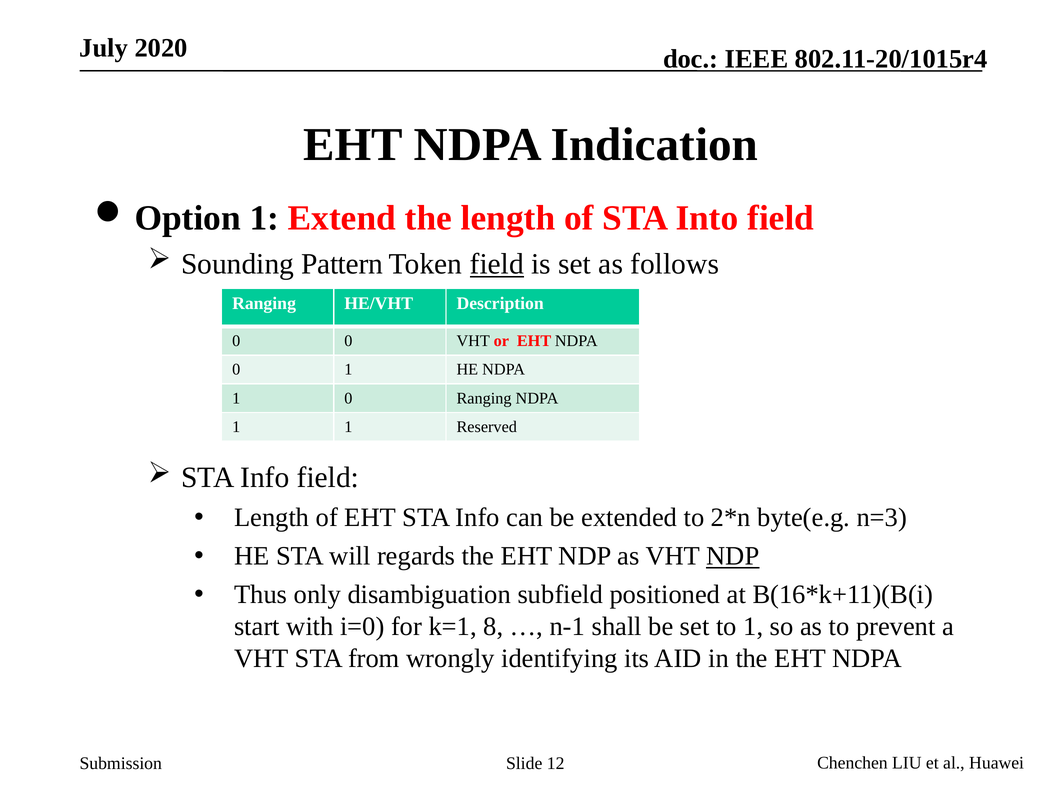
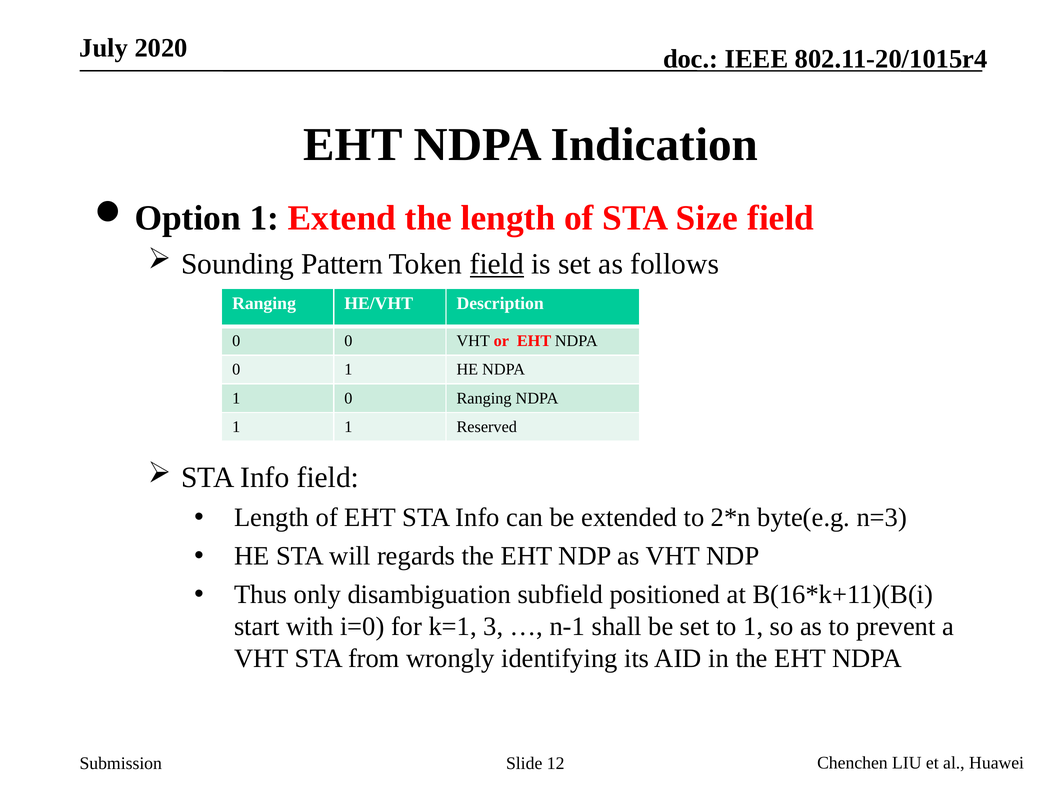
Into: Into -> Size (707, 218)
NDP underline: present -> none (733, 557)
8: 8 -> 3 (493, 627)
